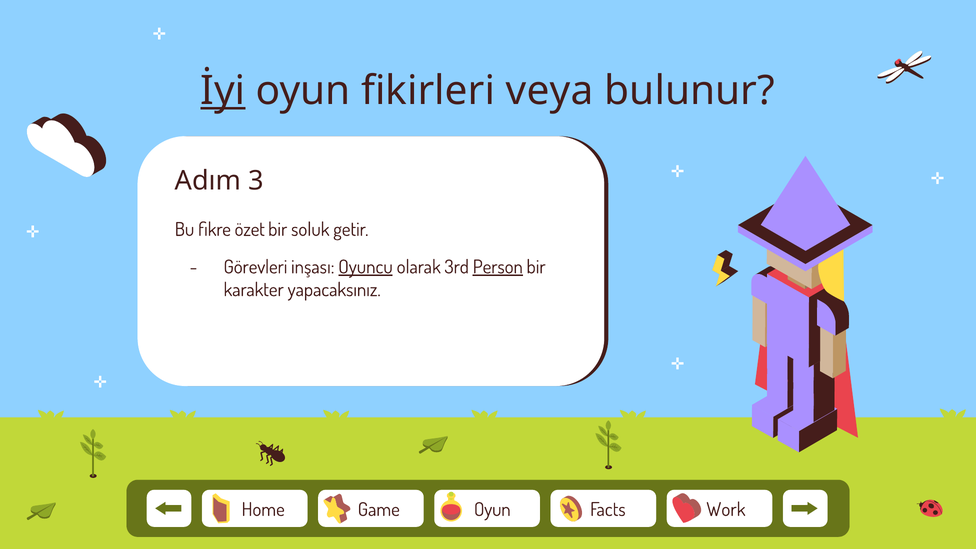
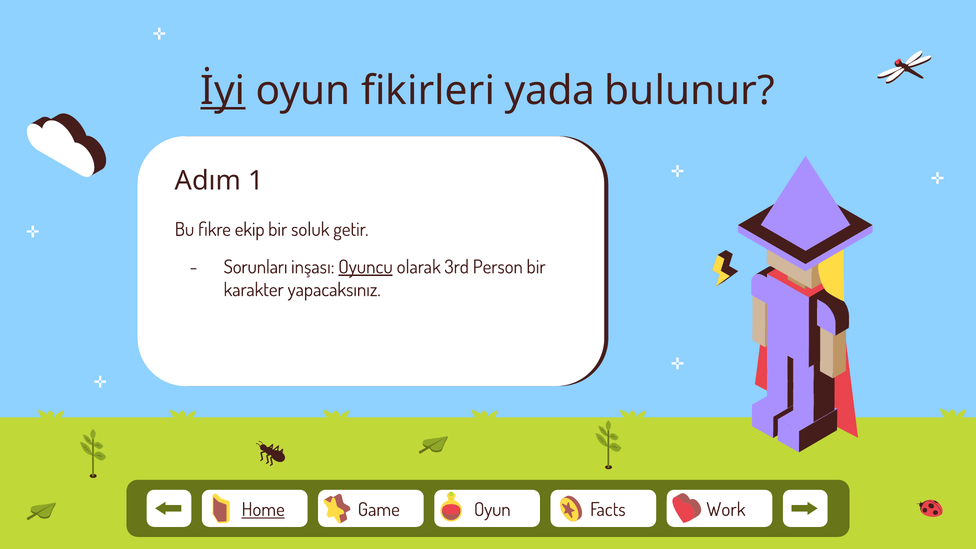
veya: veya -> yada (550, 91)
3: 3 -> 1 (256, 181)
özet: özet -> ekip (250, 230)
Görevleri: Görevleri -> Sorunları (255, 267)
Person underline: present -> none (498, 267)
Home underline: none -> present (263, 510)
